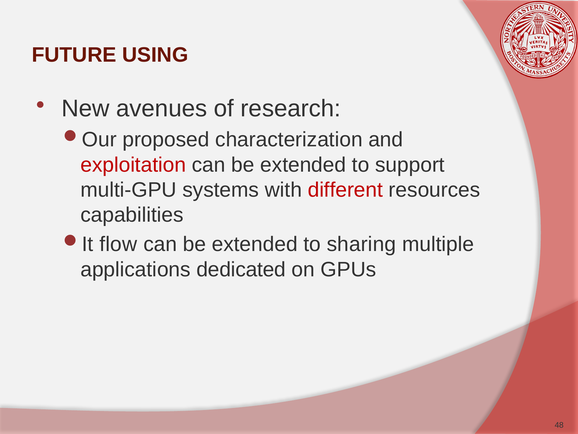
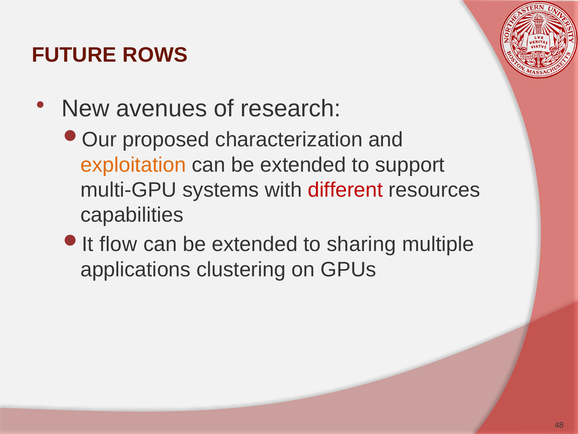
USING: USING -> ROWS (155, 55)
exploitation colour: red -> orange (133, 165)
dedicated: dedicated -> clustering (241, 269)
